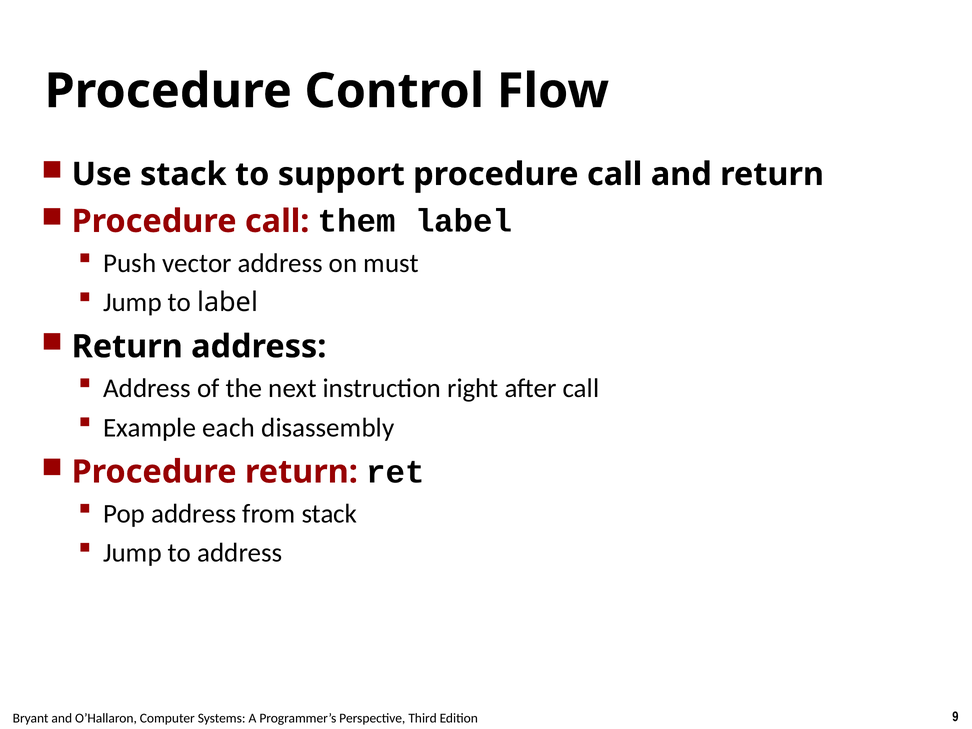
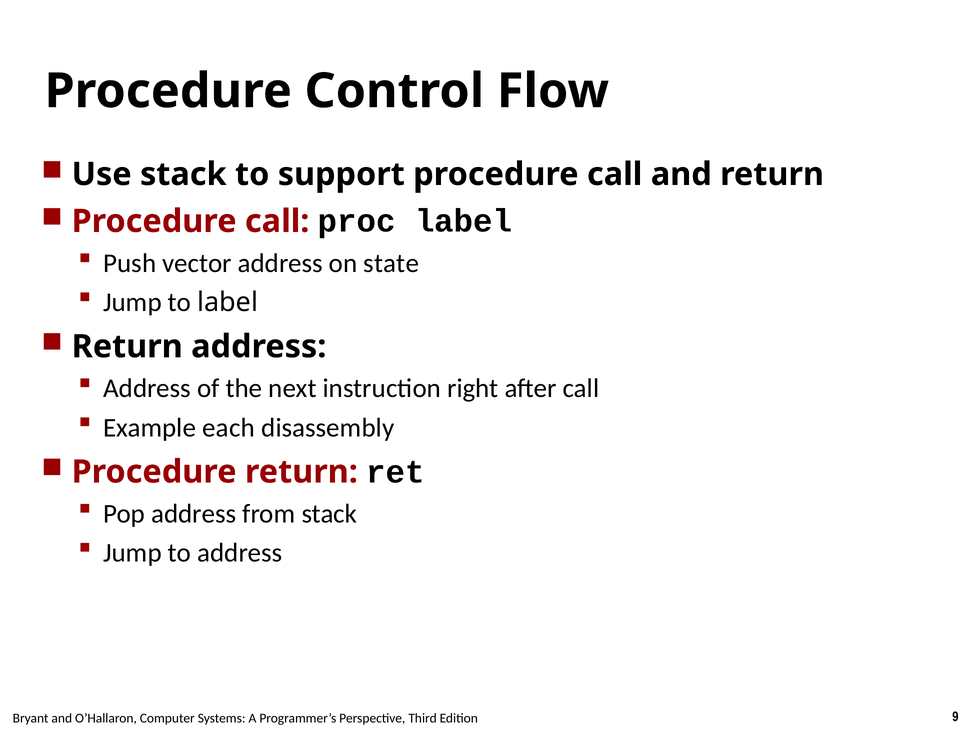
them: them -> proc (357, 221)
must: must -> state (391, 263)
